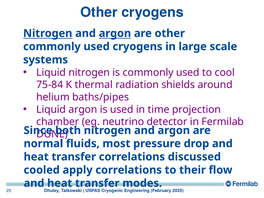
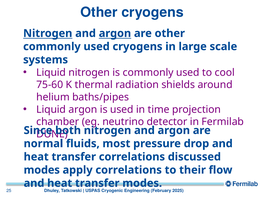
75-84: 75-84 -> 75-60 (50, 85)
cooled: cooled -> modes (42, 170)
